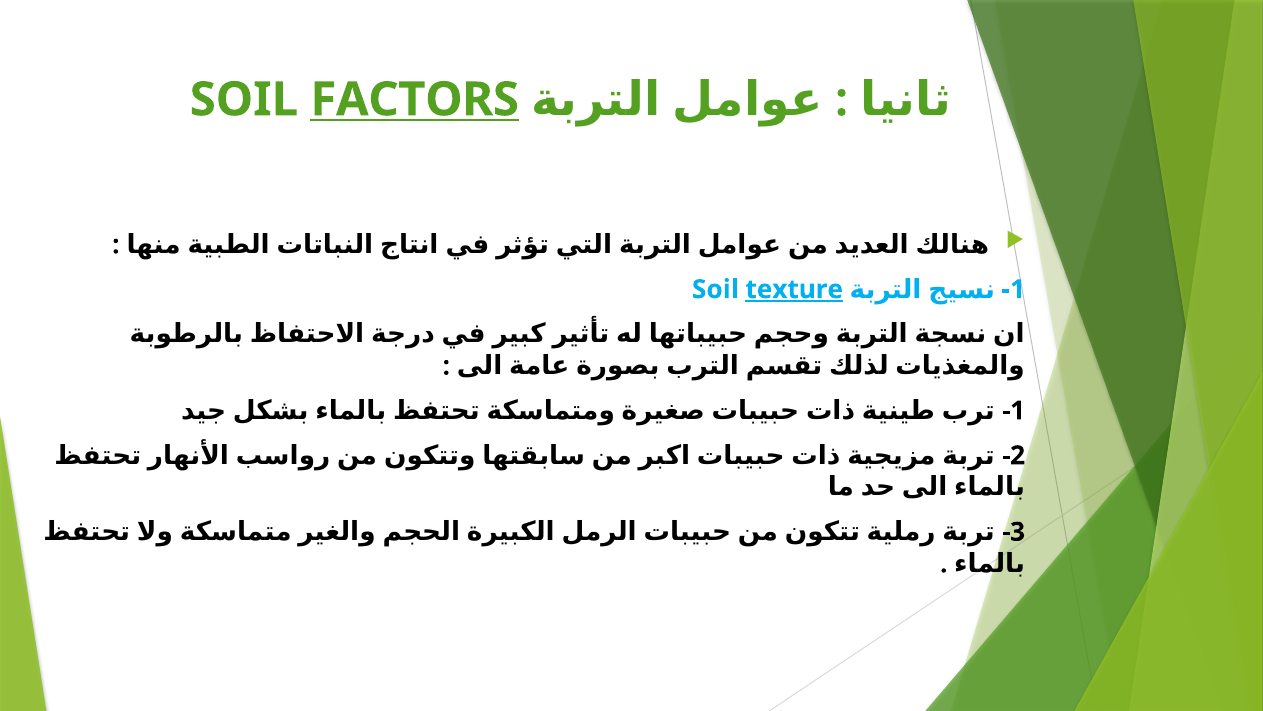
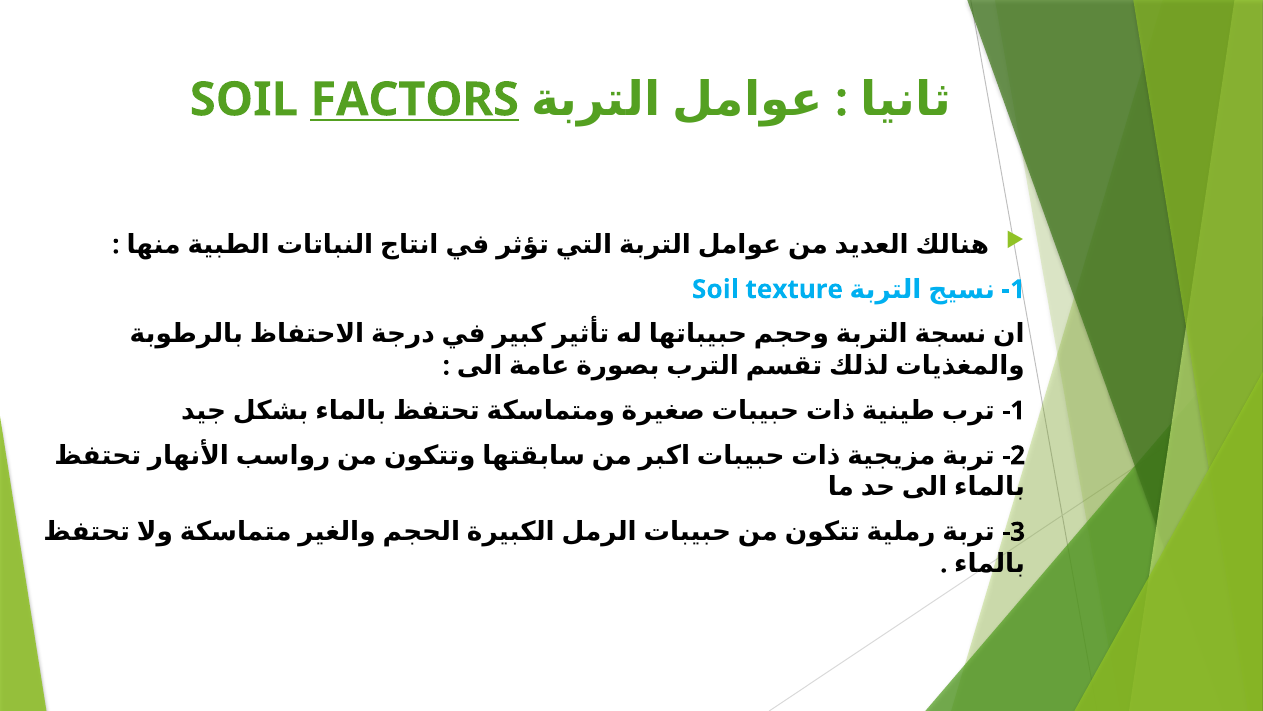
texture underline: present -> none (794, 289)
